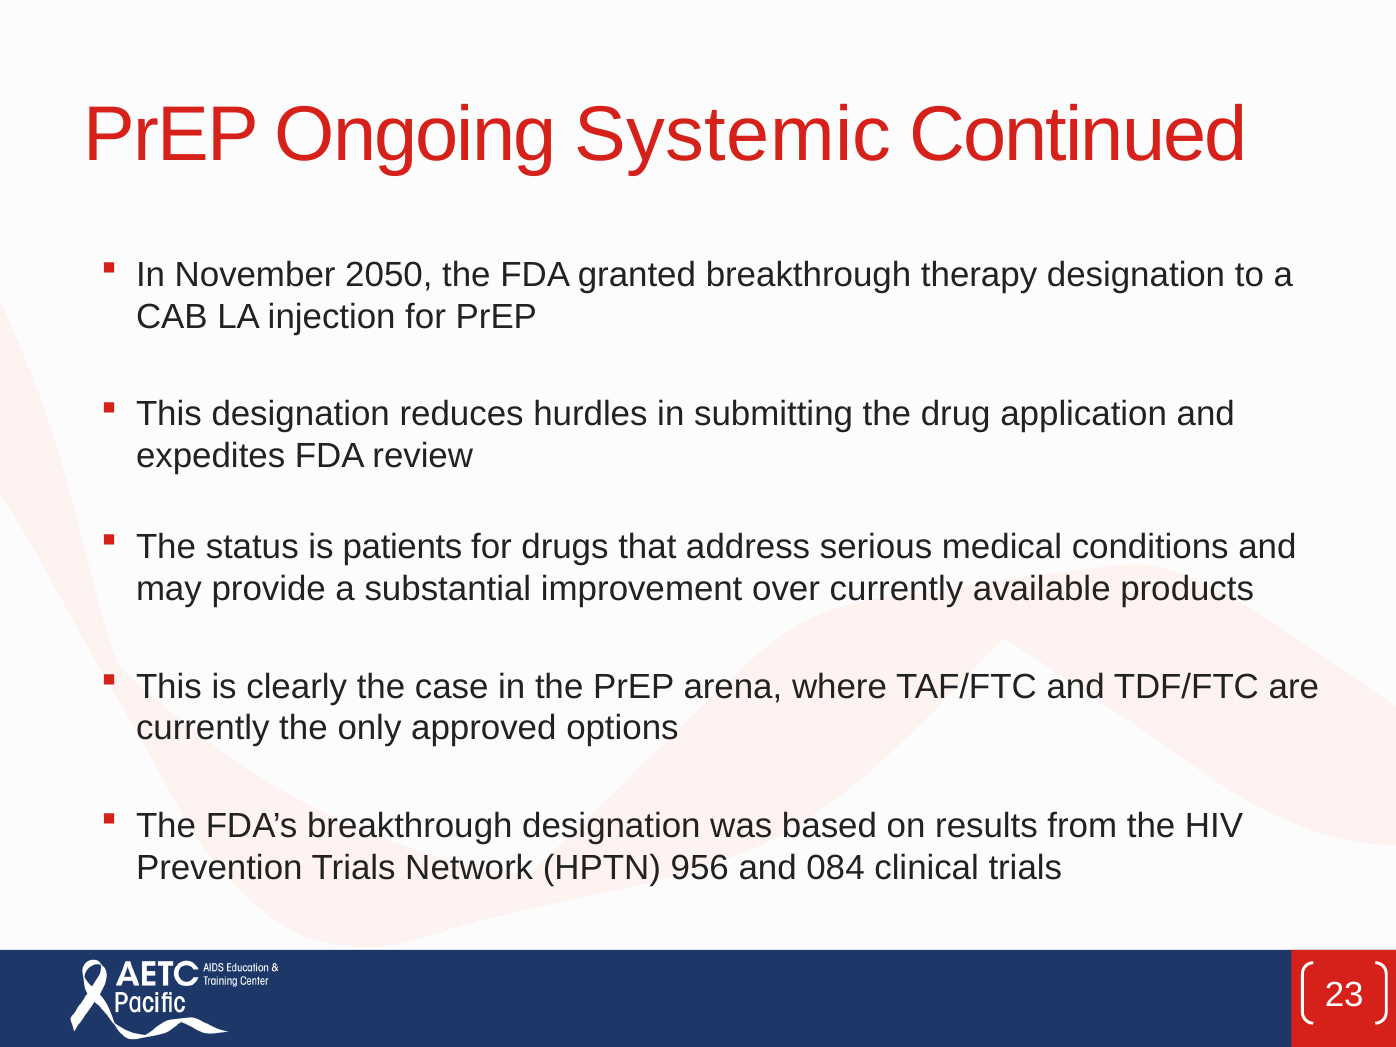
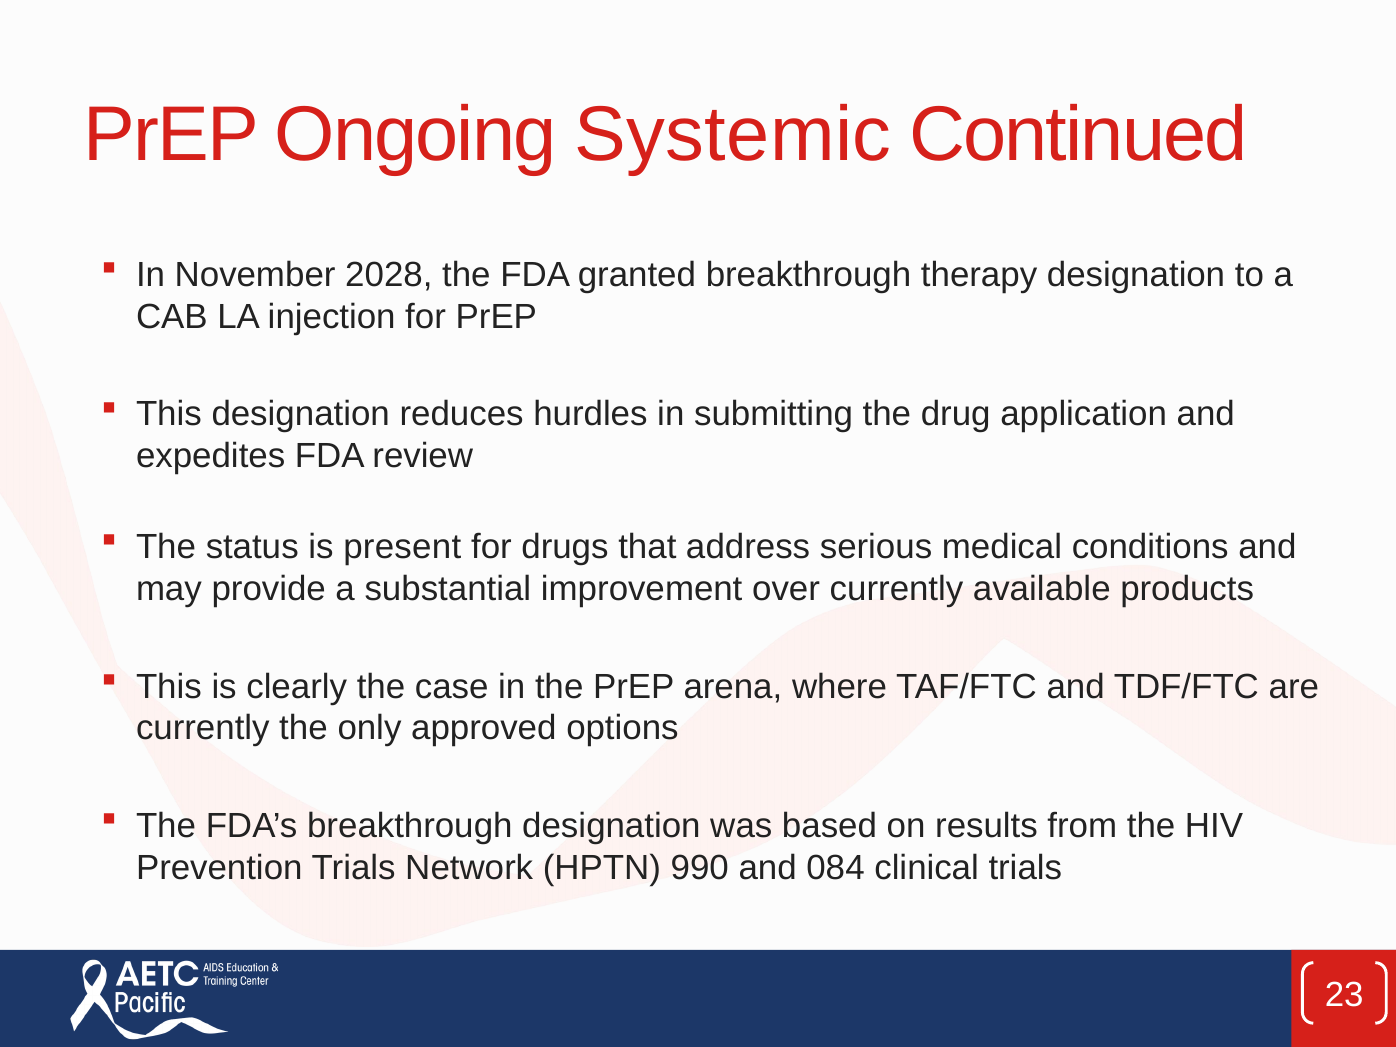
2050: 2050 -> 2028 (389, 275)
patients: patients -> present (402, 547)
956: 956 -> 990 (700, 868)
